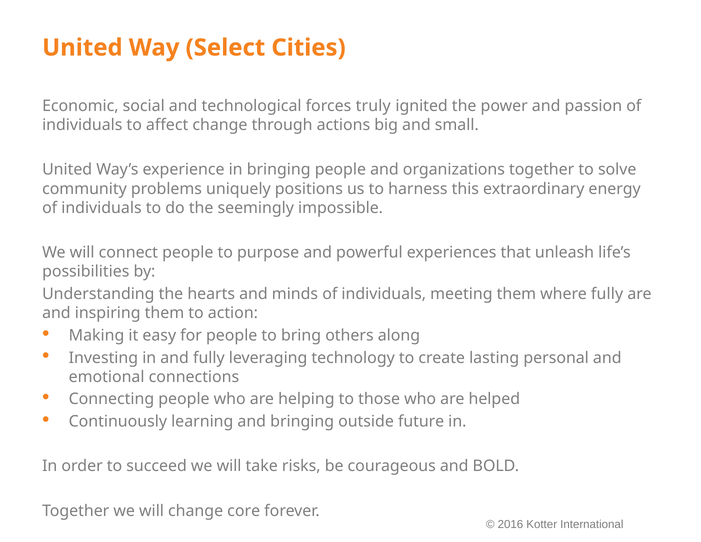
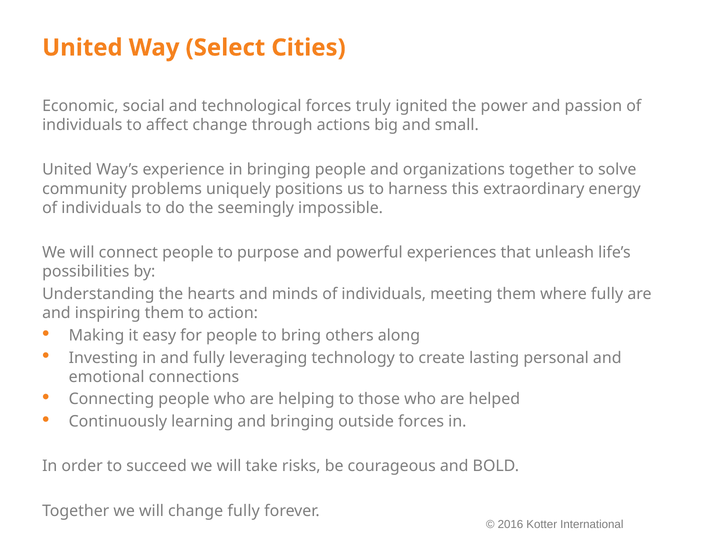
outside future: future -> forces (421, 421)
change core: core -> fully (244, 511)
